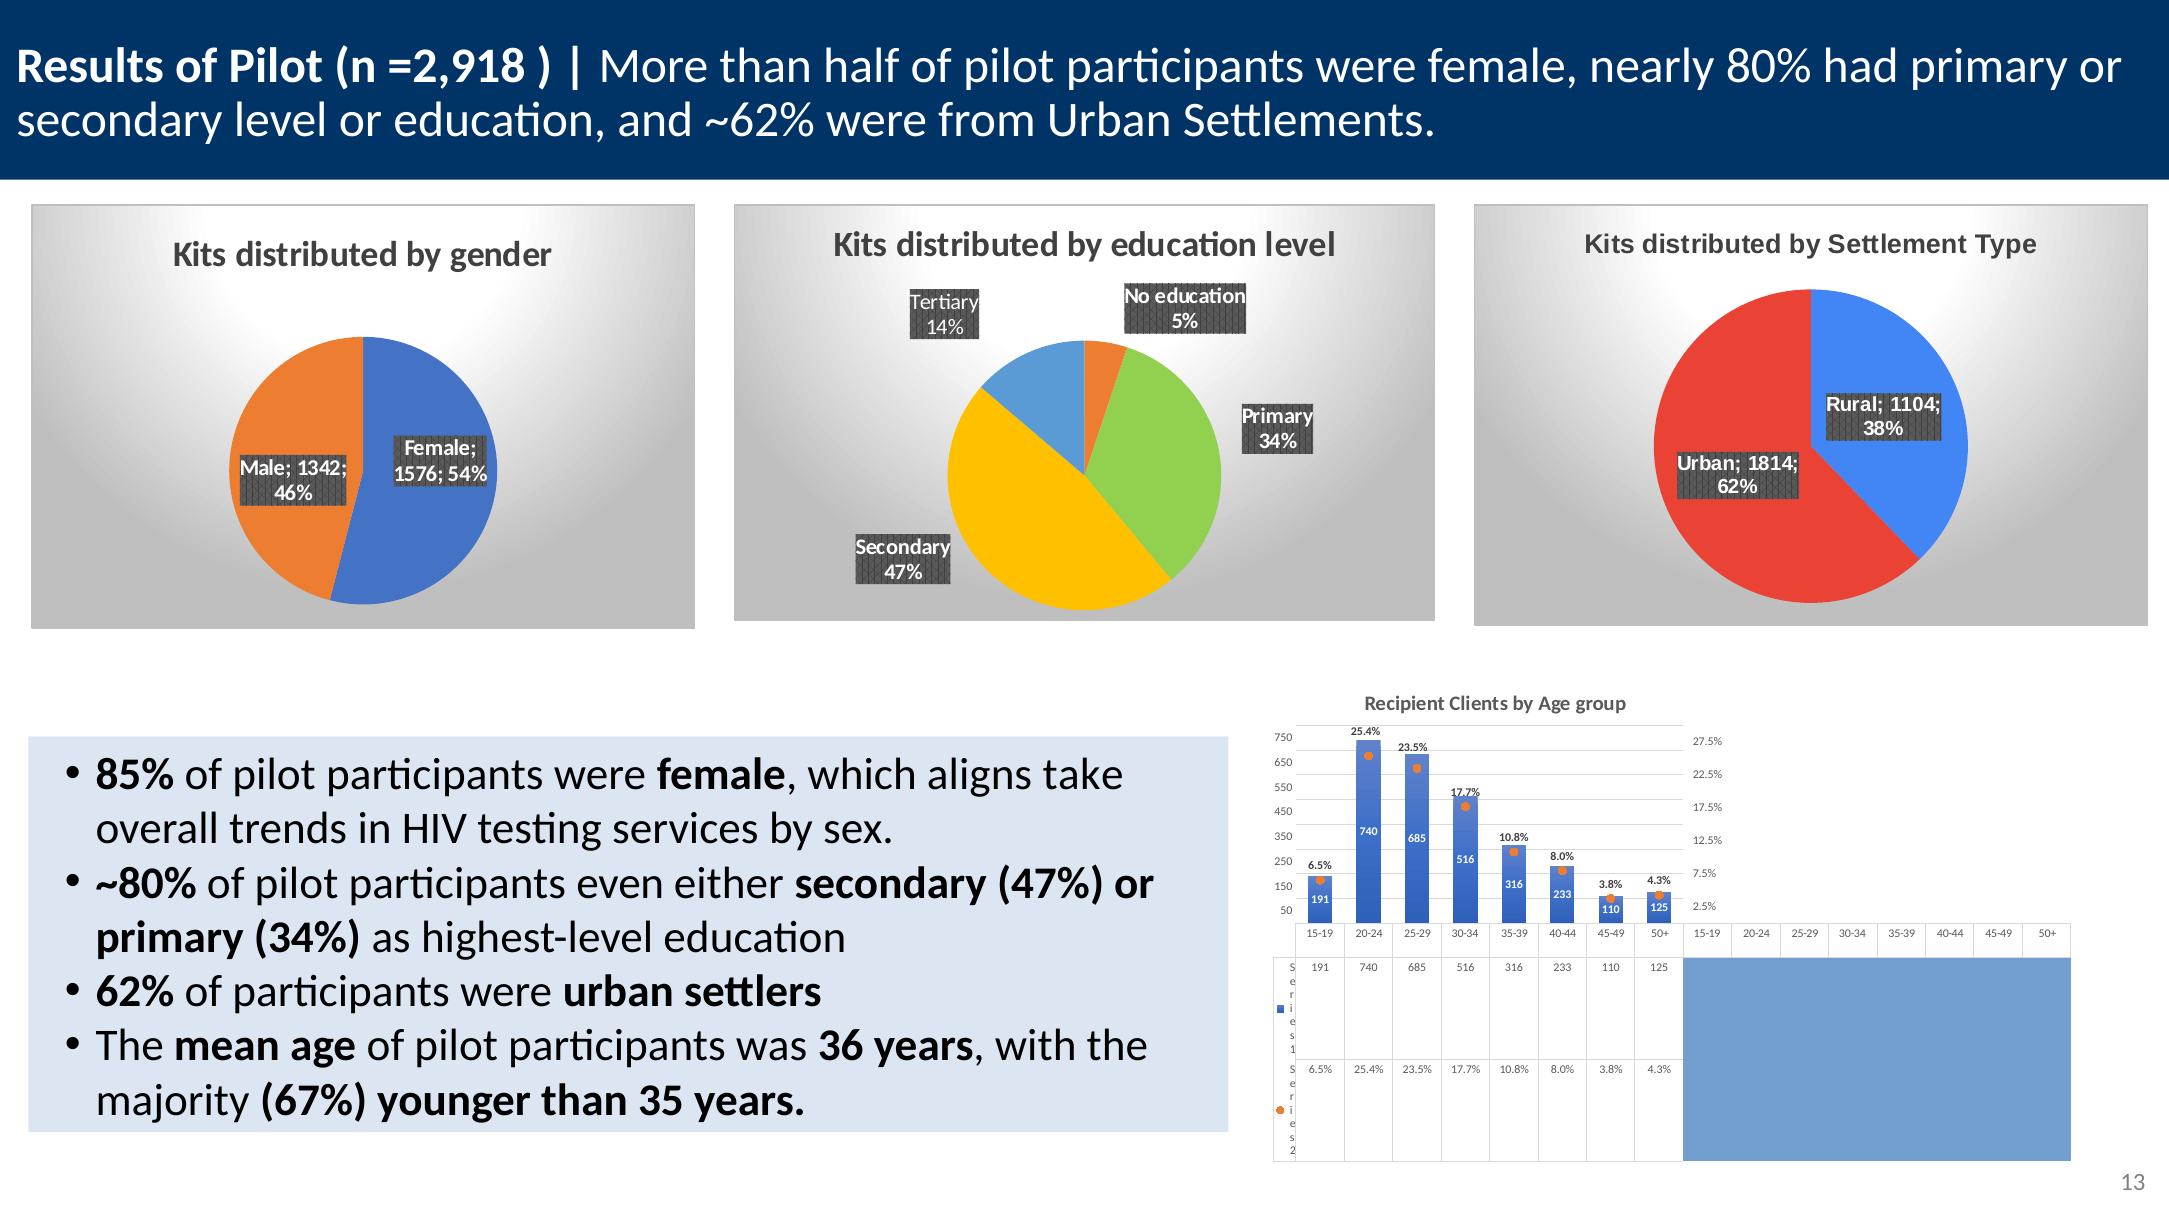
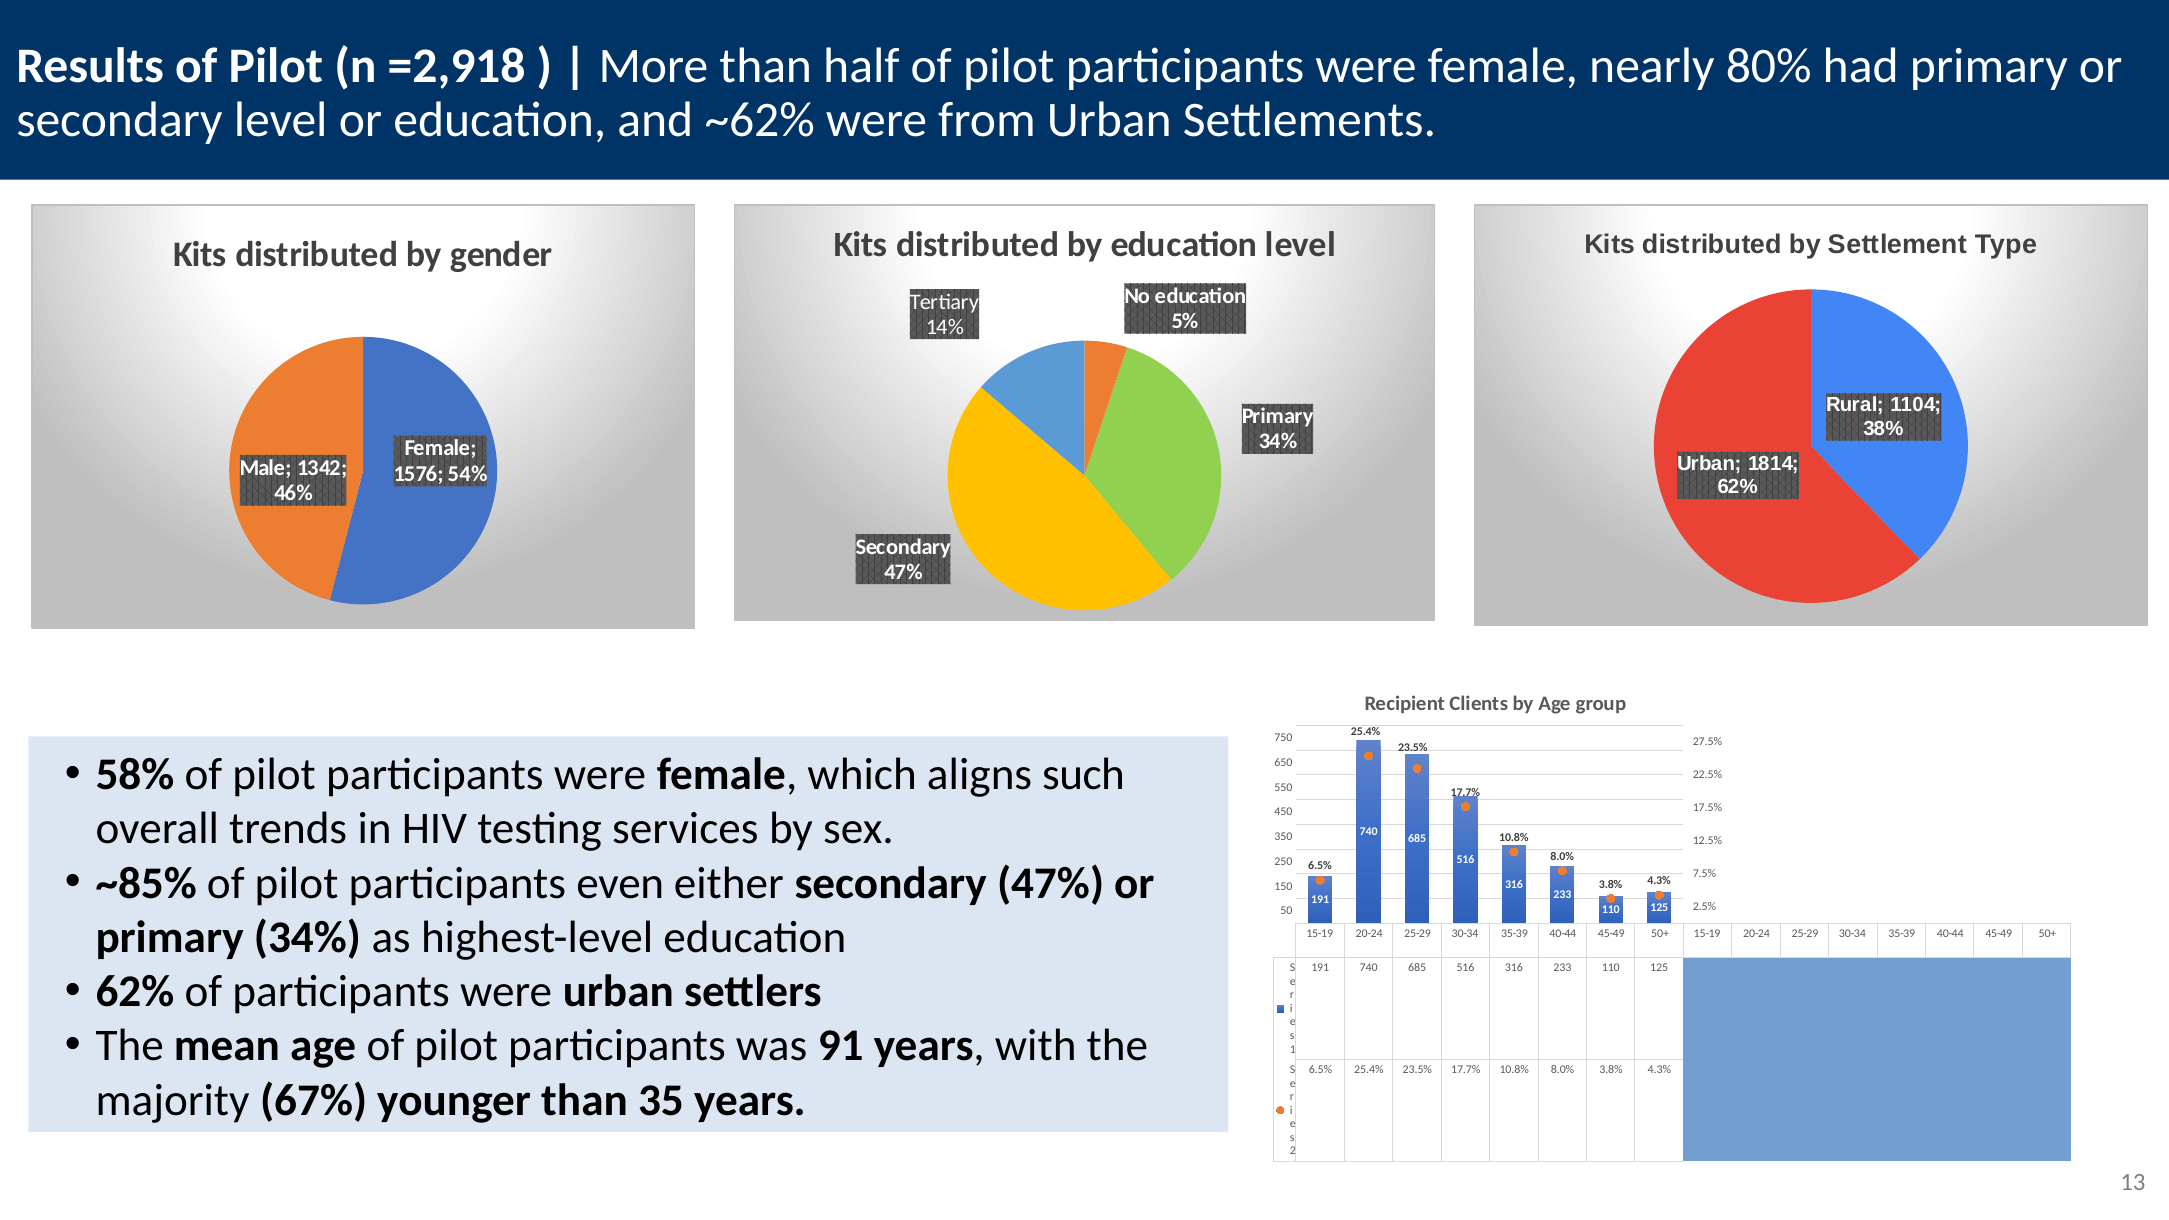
85%: 85% -> 58% (135, 775)
take: take -> such (1084, 775)
~80%: ~80% -> ~85% (146, 883)
36: 36 -> 91 (841, 1046)
